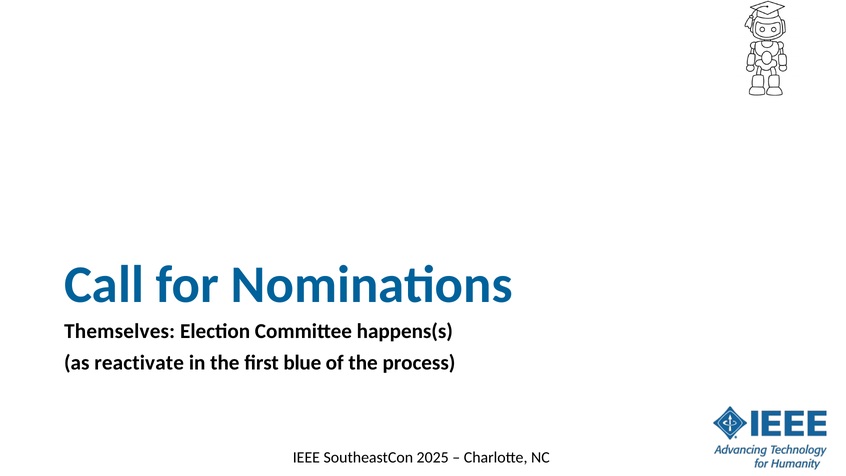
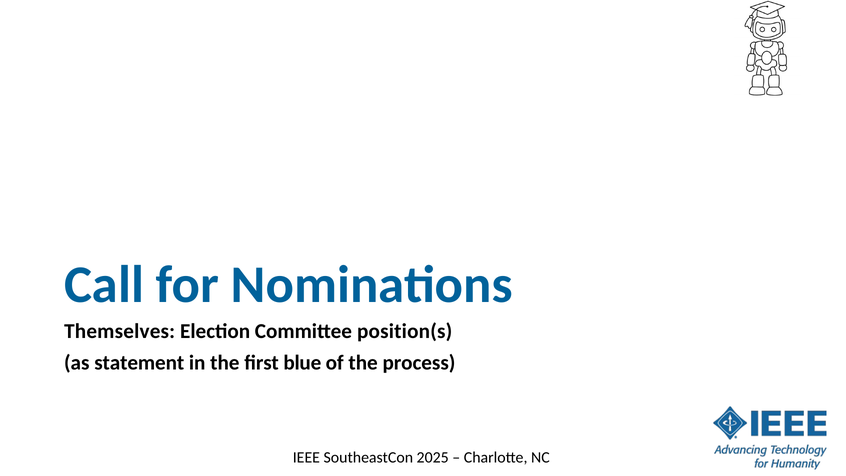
happens(s: happens(s -> position(s (405, 331)
reactivate: reactivate -> statement (139, 363)
